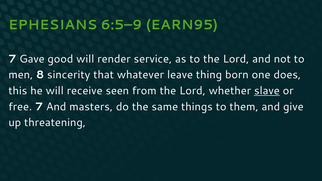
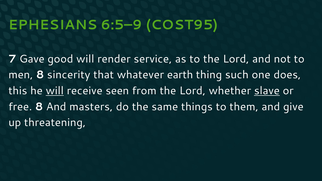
EARN95: EARN95 -> COST95 (182, 25)
leave: leave -> earth (180, 75)
born: born -> such (237, 75)
will underline: none -> present (55, 91)
free 7: 7 -> 8 (39, 107)
